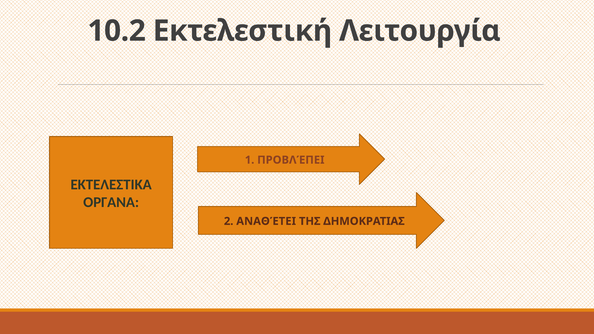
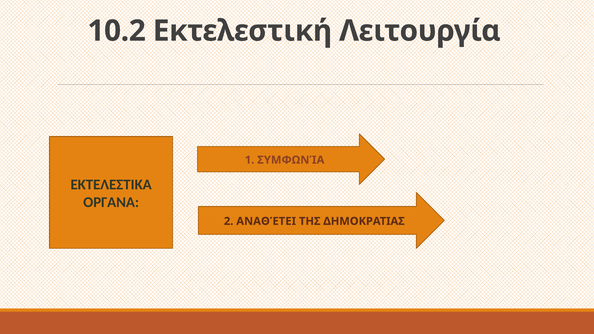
ΠΡΟΒΛΈΠΕΙ: ΠΡΟΒΛΈΠΕΙ -> ΣΥΜΦΩΝΊΑ (291, 160)
